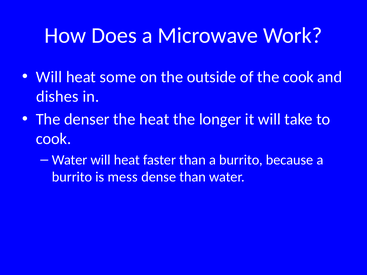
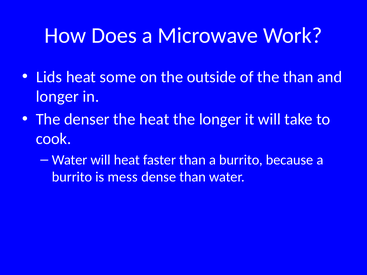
Will: Will -> Lids (49, 77)
the cook: cook -> than (298, 77)
dishes: dishes -> longer (57, 97)
